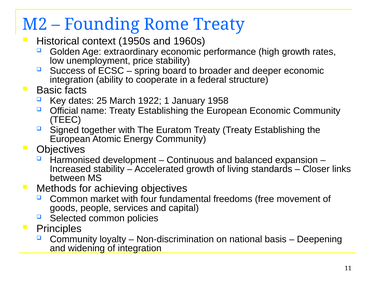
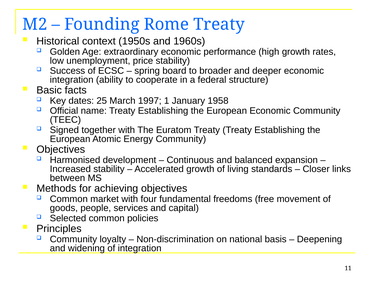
1922: 1922 -> 1997 (150, 101)
